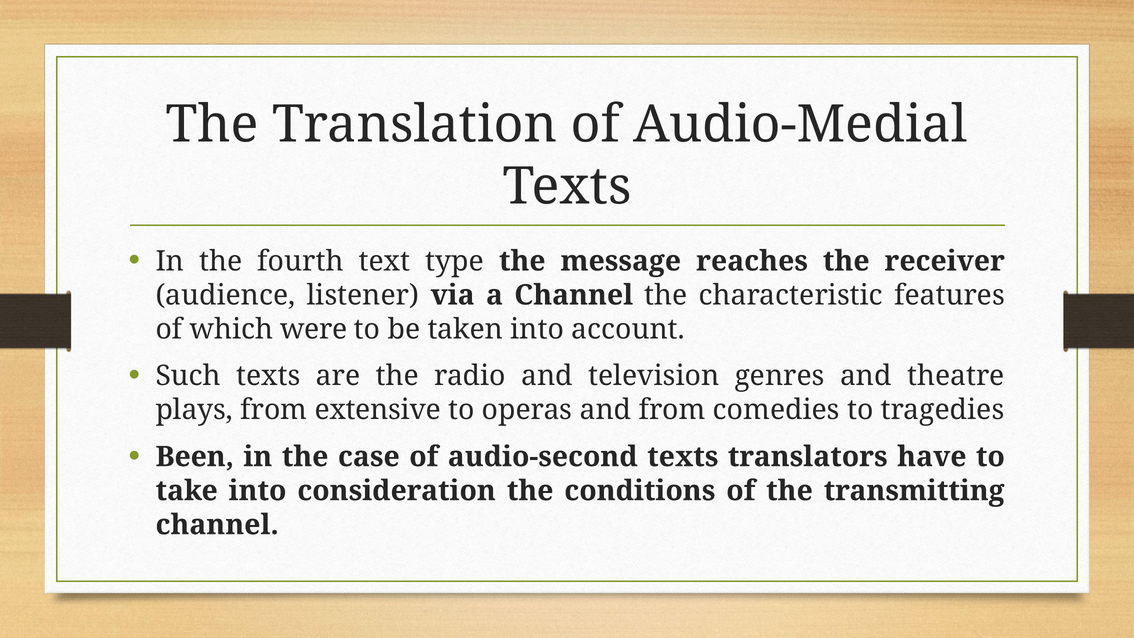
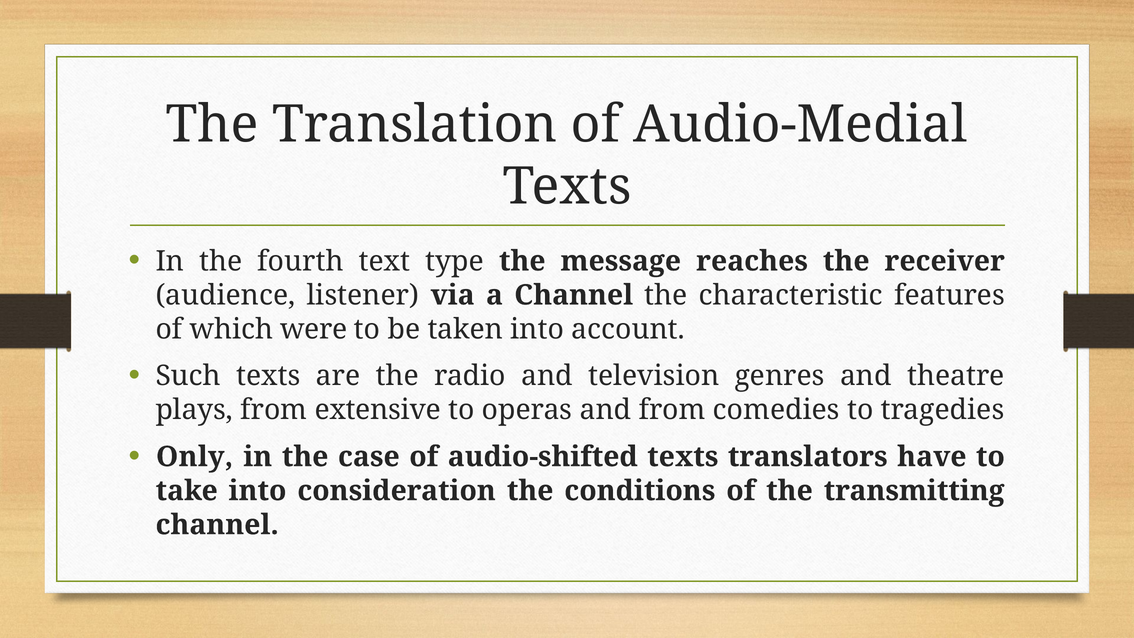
Been: Been -> Only (195, 457)
audio-second: audio-second -> audio-shifted (543, 457)
